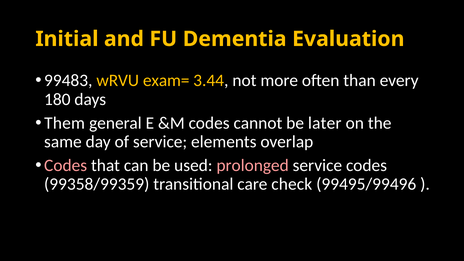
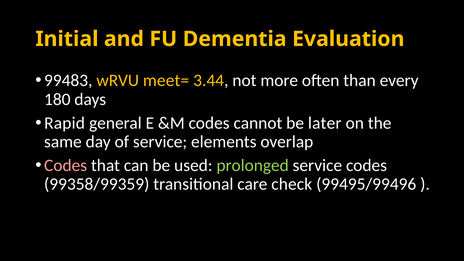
exam=: exam= -> meet= (166, 81)
Them: Them -> Rapid (65, 123)
prolonged colour: pink -> light green (253, 165)
